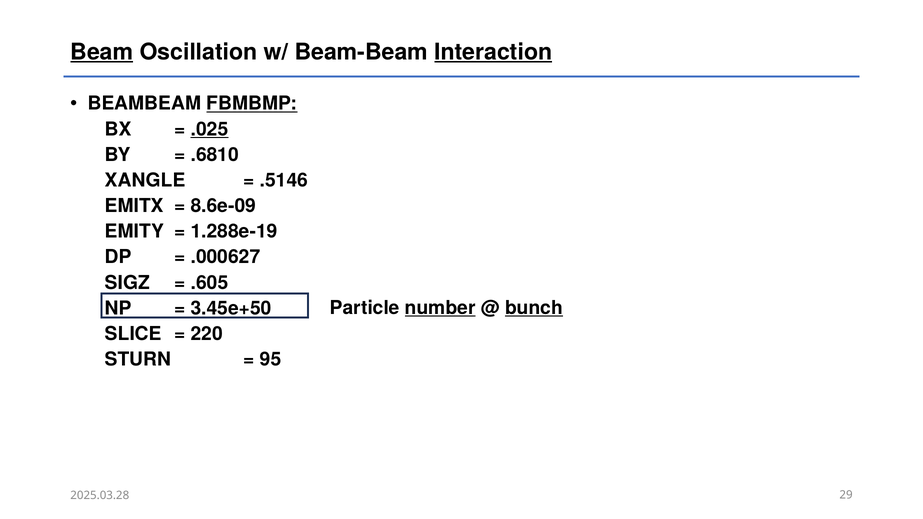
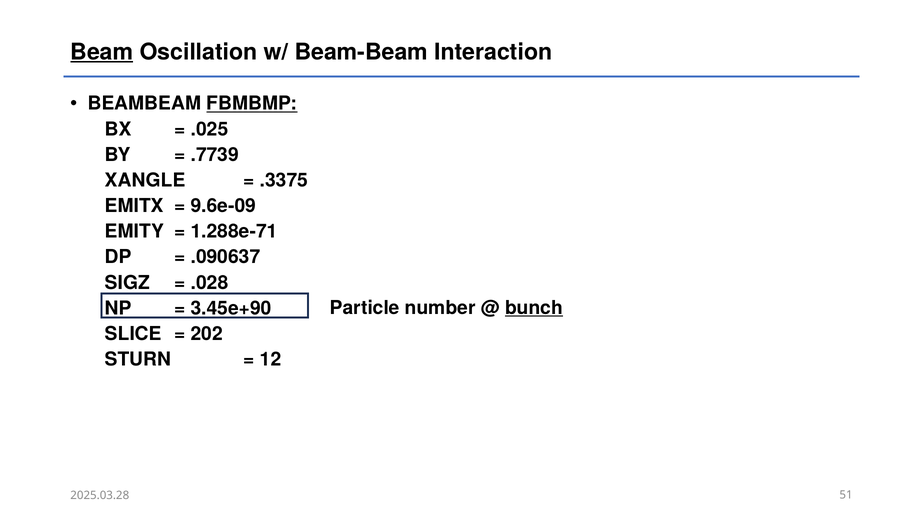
Interaction underline: present -> none (493, 52)
.025 underline: present -> none (209, 129)
.6810: .6810 -> .7739 (215, 155)
.5146: .5146 -> .3375 (284, 180)
8.6e-09: 8.6e-09 -> 9.6e-09 (223, 206)
1.288e-19: 1.288e-19 -> 1.288e-71 (234, 232)
.000627: .000627 -> .090637 (226, 257)
.605: .605 -> .028 (209, 283)
number underline: present -> none (440, 308)
3.45e+50: 3.45e+50 -> 3.45e+90 (231, 308)
220: 220 -> 202 (207, 334)
95: 95 -> 12 (271, 360)
29: 29 -> 51 (846, 495)
